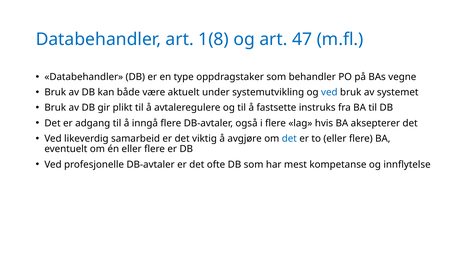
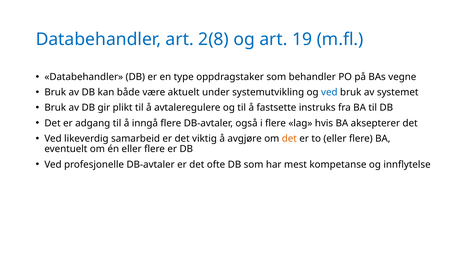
1(8: 1(8 -> 2(8 (214, 39)
47: 47 -> 19 (302, 39)
det colour: blue -> orange (289, 139)
